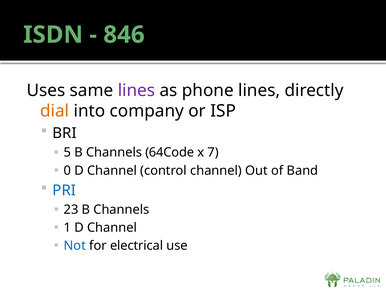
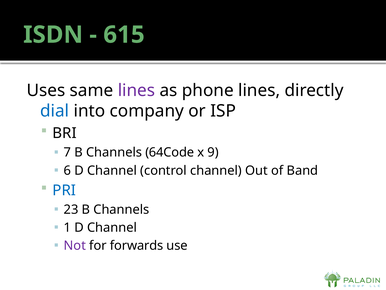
846: 846 -> 615 (124, 35)
dial colour: orange -> blue (55, 111)
5: 5 -> 7 (67, 152)
7: 7 -> 9 (213, 152)
0: 0 -> 6 (67, 170)
Not colour: blue -> purple (75, 245)
electrical: electrical -> forwards (137, 245)
